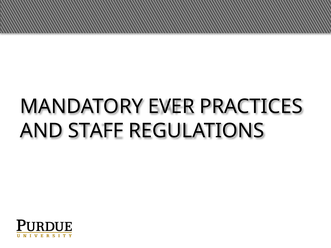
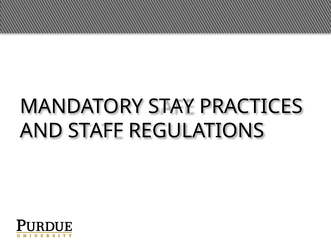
EVER: EVER -> STAY (171, 107)
